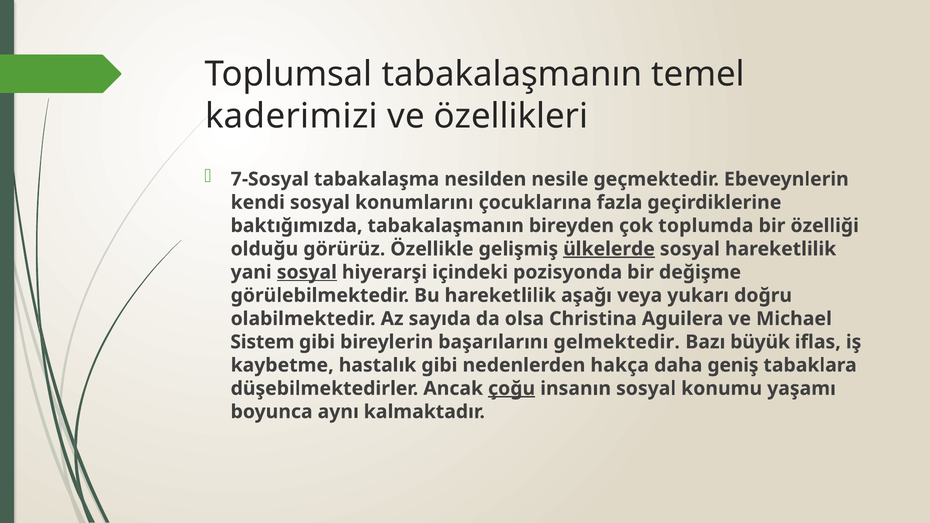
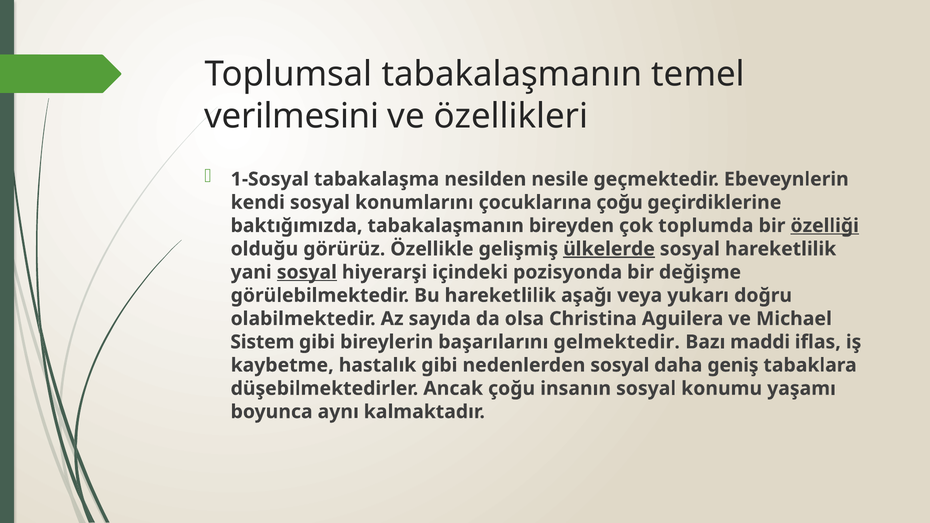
kaderimizi: kaderimizi -> verilmesini (292, 116)
7-Sosyal: 7-Sosyal -> 1-Sosyal (270, 179)
çocuklarına fazla: fazla -> çoğu (620, 202)
özelliği underline: none -> present (825, 226)
büyük: büyük -> maddi (760, 342)
nedenlerden hakça: hakça -> sosyal (620, 365)
çoğu underline: present -> none (512, 389)
